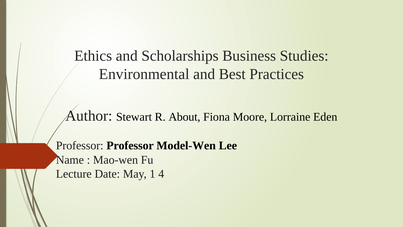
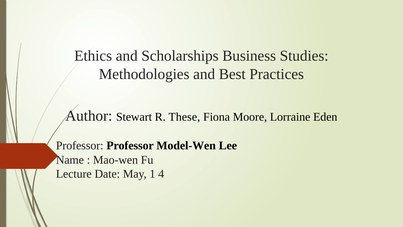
Environmental: Environmental -> Methodologies (144, 74)
About: About -> These (184, 117)
